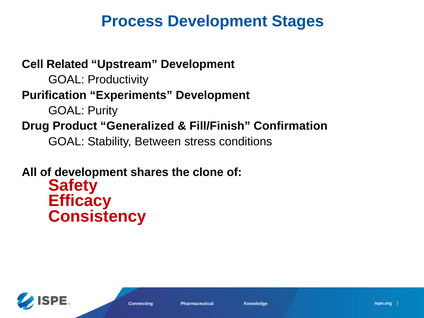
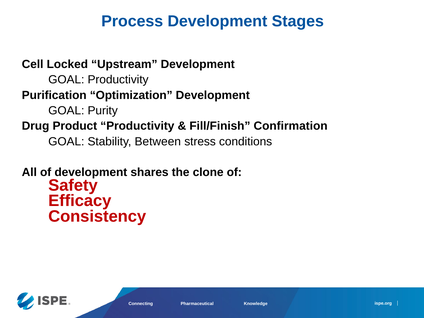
Related: Related -> Locked (67, 64)
Experiments: Experiments -> Optimization (131, 95)
Product Generalized: Generalized -> Productivity (137, 126)
